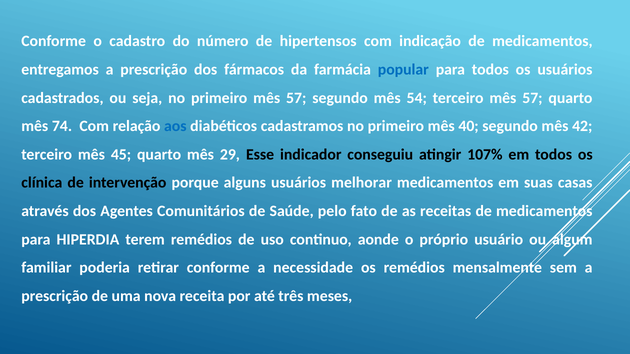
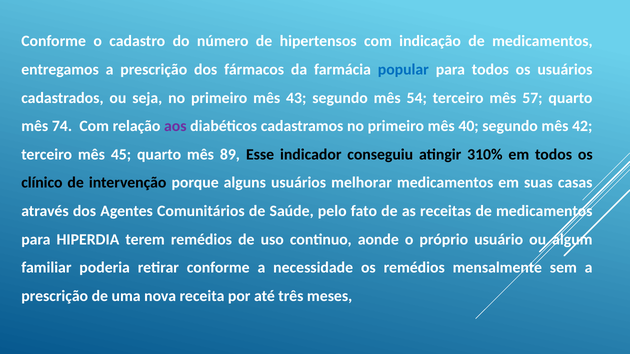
primeiro mês 57: 57 -> 43 (296, 98)
aos colour: blue -> purple (175, 126)
29: 29 -> 89 (230, 155)
107%: 107% -> 310% (485, 155)
clínica: clínica -> clínico (42, 183)
